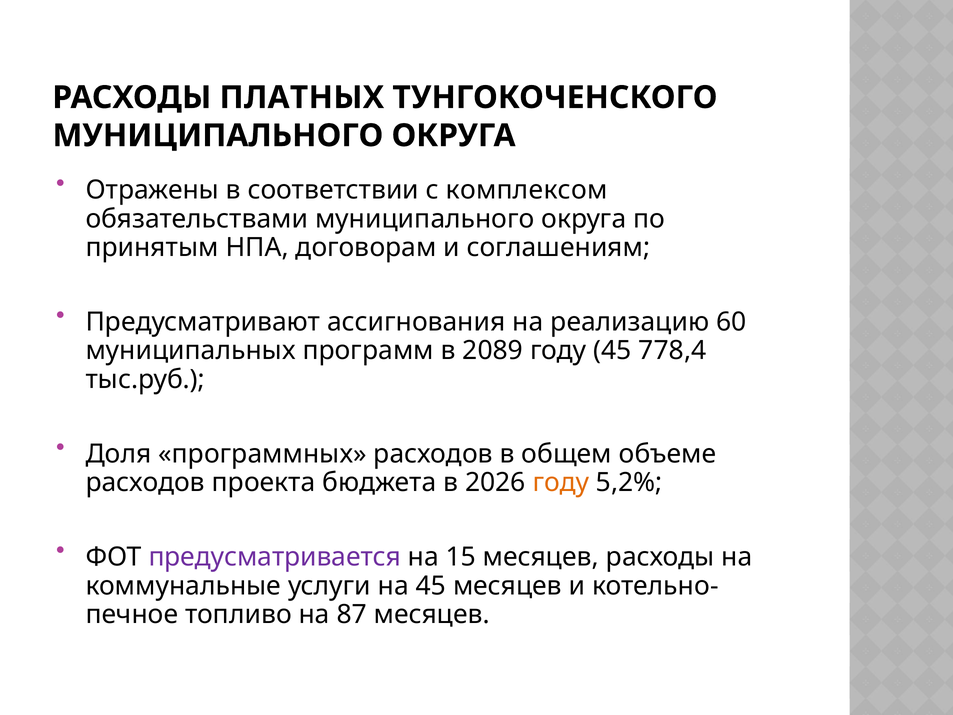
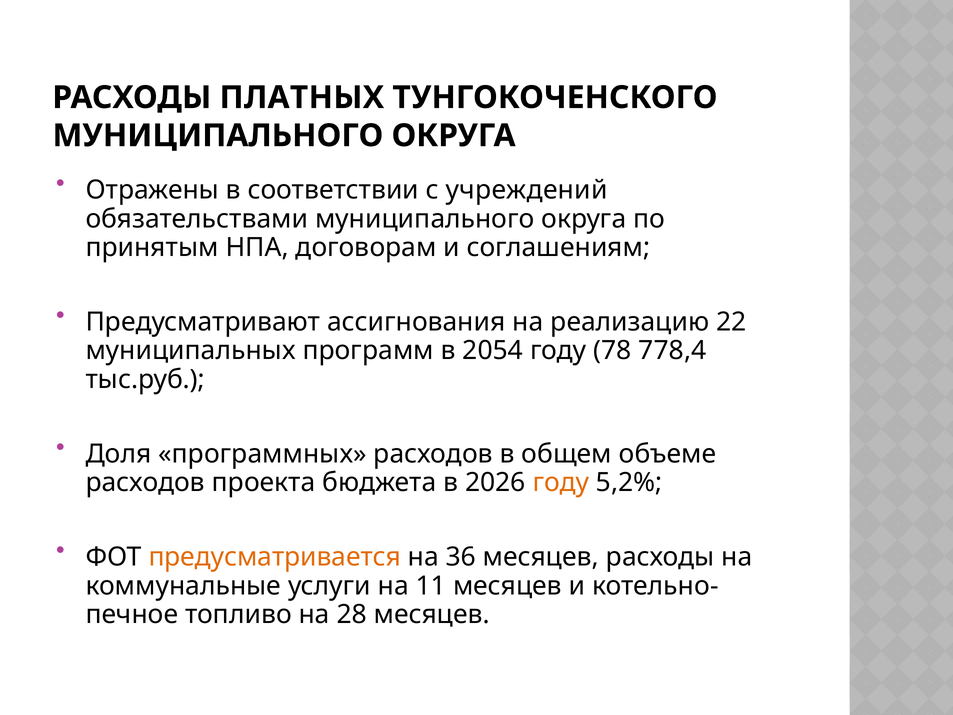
комплексом: комплексом -> учреждений (527, 190)
60: 60 -> 22 (731, 322)
2089: 2089 -> 2054 (493, 351)
году 45: 45 -> 78 (612, 351)
предусматривается colour: purple -> orange (275, 557)
15: 15 -> 36 (461, 557)
на 45: 45 -> 11 (431, 586)
87: 87 -> 28 (352, 614)
